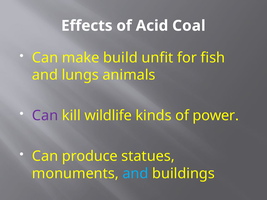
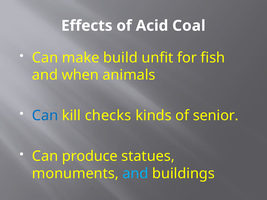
lungs: lungs -> when (80, 75)
Can colour: purple -> blue (45, 116)
wildlife: wildlife -> checks (108, 116)
power: power -> senior (216, 116)
